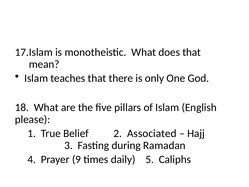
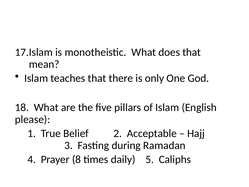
Associated: Associated -> Acceptable (152, 133)
9: 9 -> 8 (76, 159)
